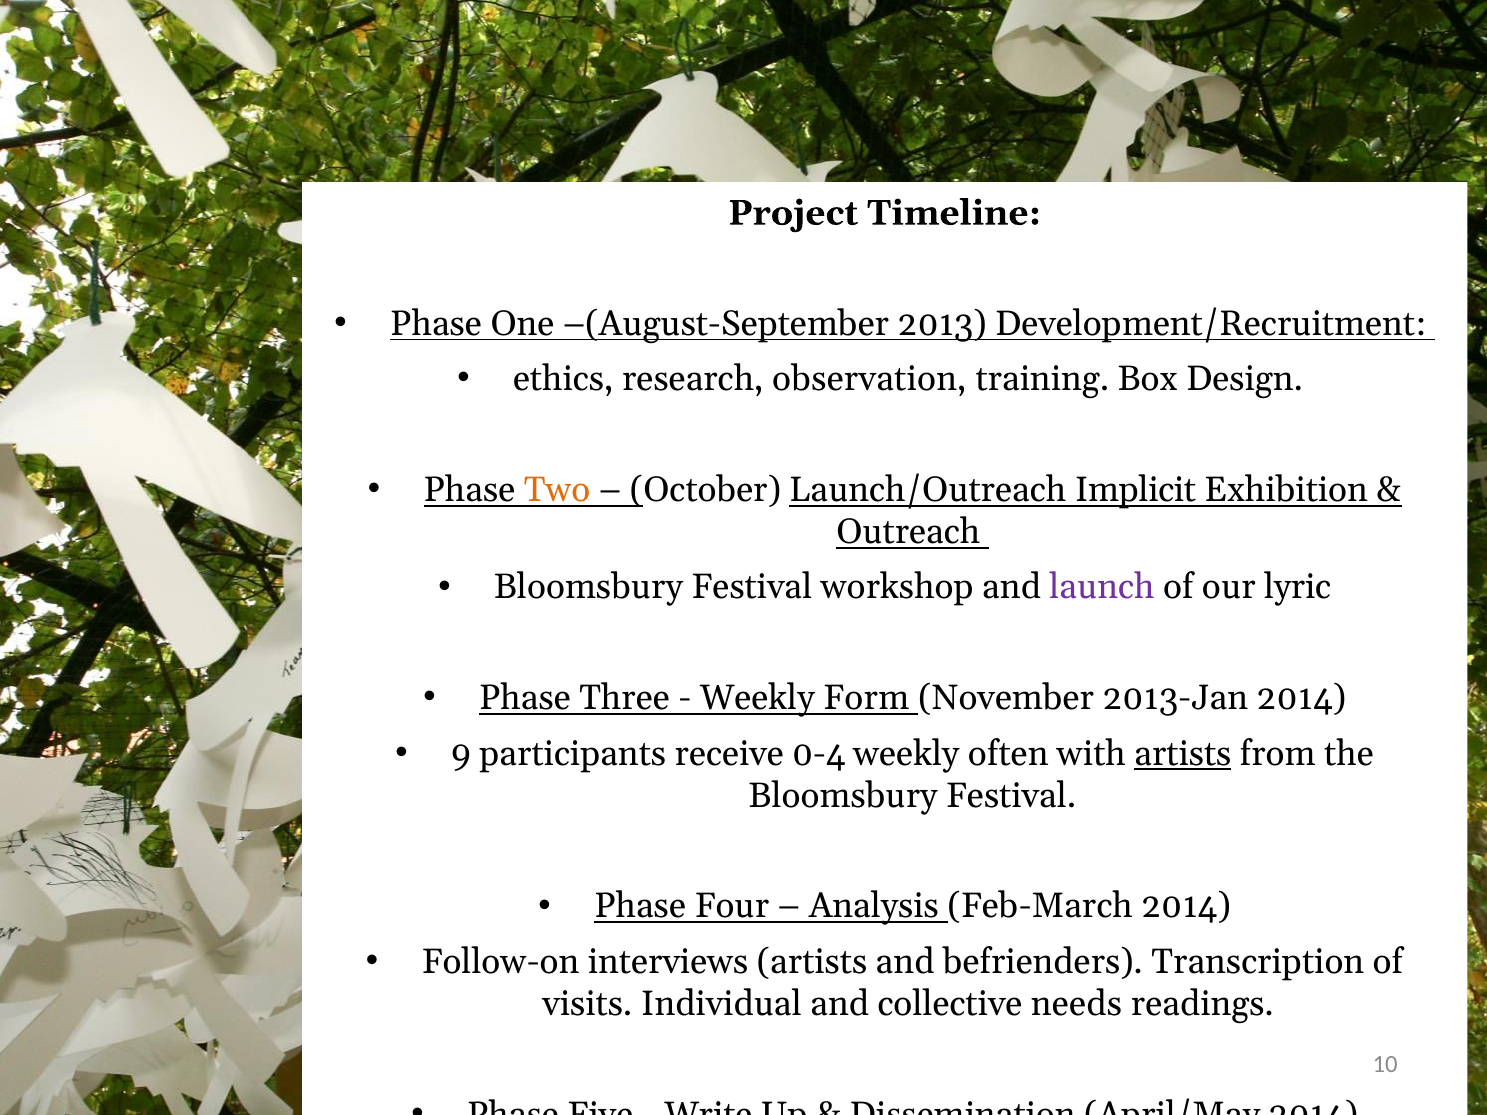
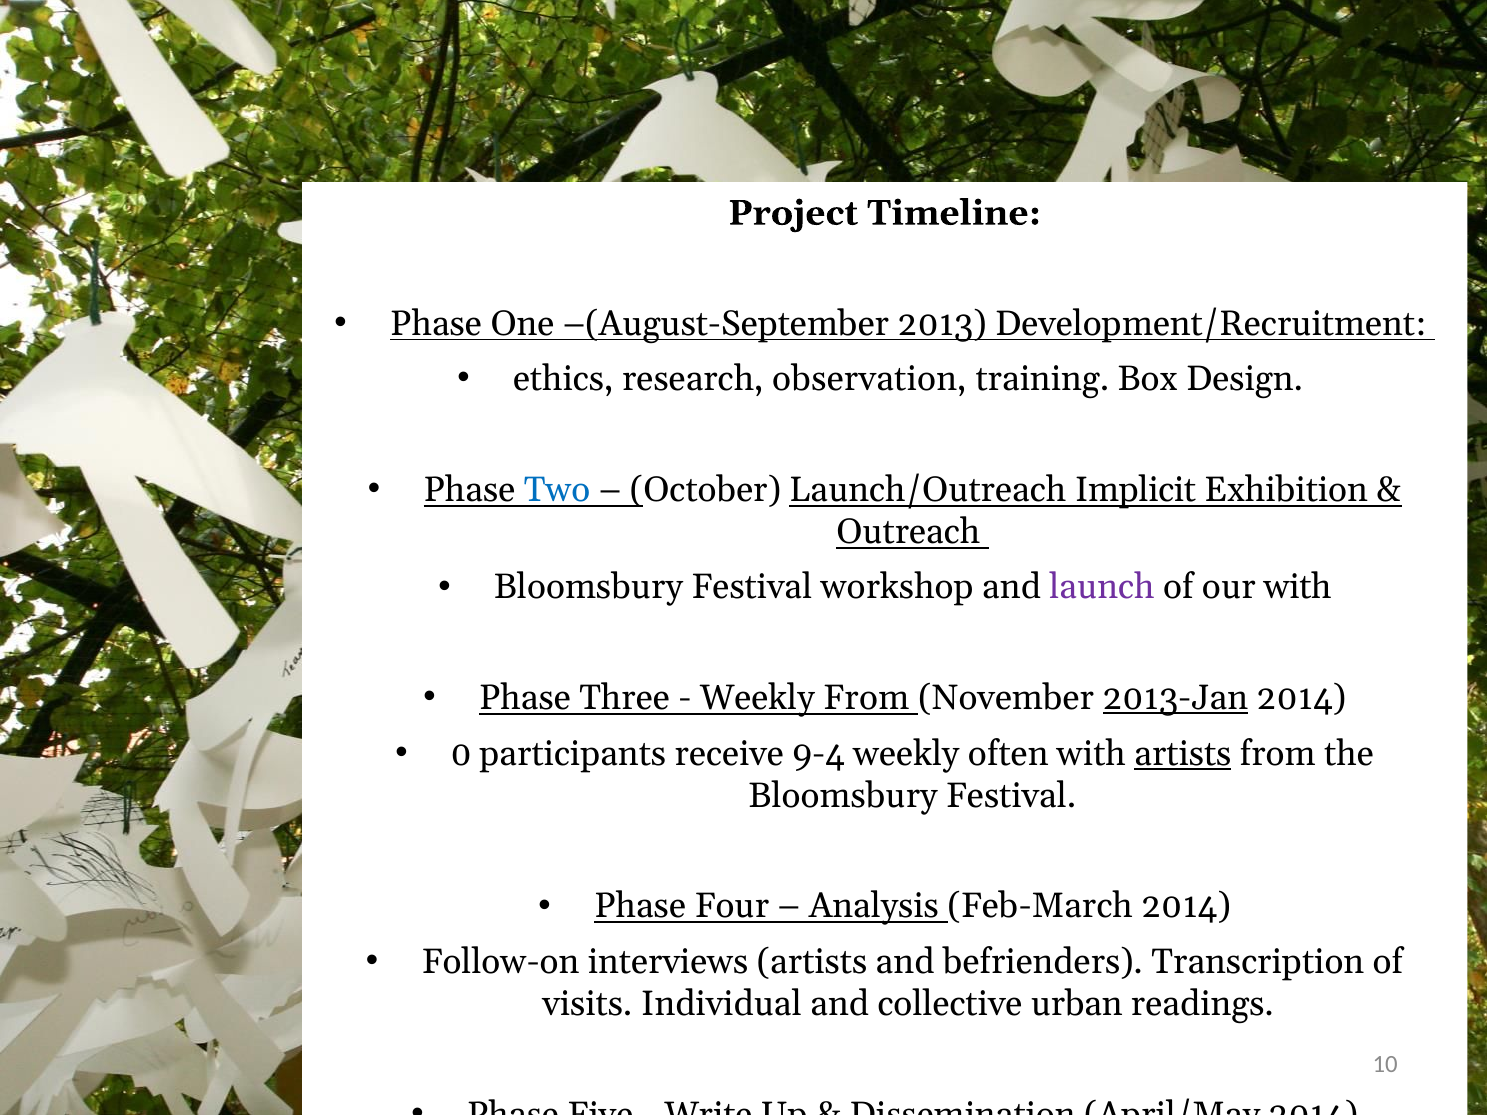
Two colour: orange -> blue (557, 490)
our lyric: lyric -> with (1298, 587)
Weekly Form: Form -> From (866, 698)
2013-Jan underline: none -> present (1175, 698)
9: 9 -> 0 (461, 754)
0-4: 0-4 -> 9-4 (819, 754)
needs: needs -> urban (1077, 1004)
